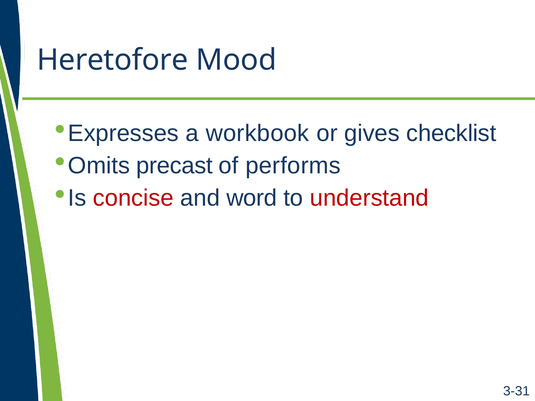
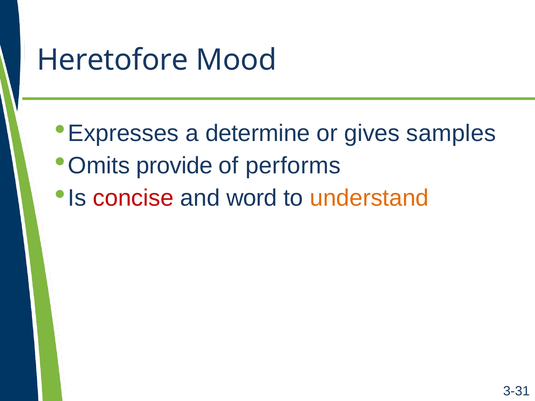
workbook: workbook -> determine (258, 133)
checklist: checklist -> samples (451, 133)
precast: precast -> provide (174, 166)
understand colour: red -> orange (369, 198)
